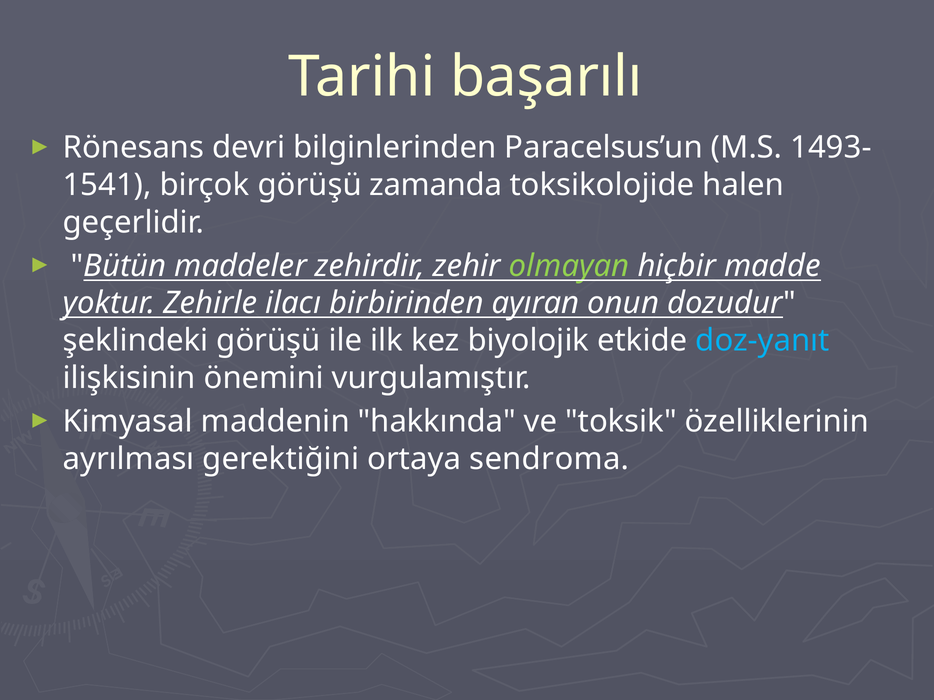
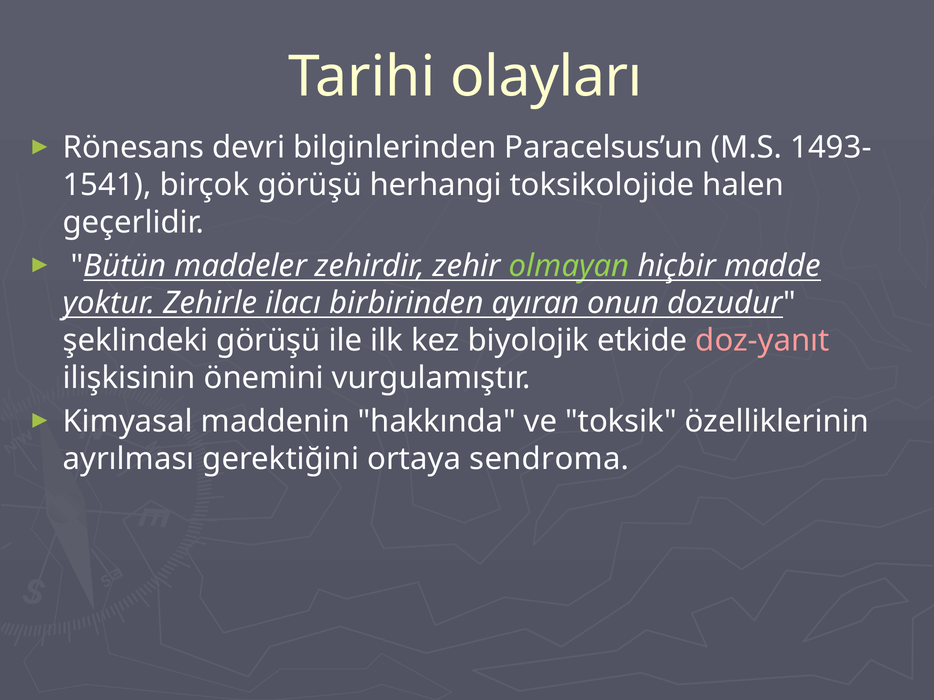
başarılı: başarılı -> olayları (546, 77)
zamanda: zamanda -> herhangi (436, 185)
doz-yanıt colour: light blue -> pink (762, 341)
